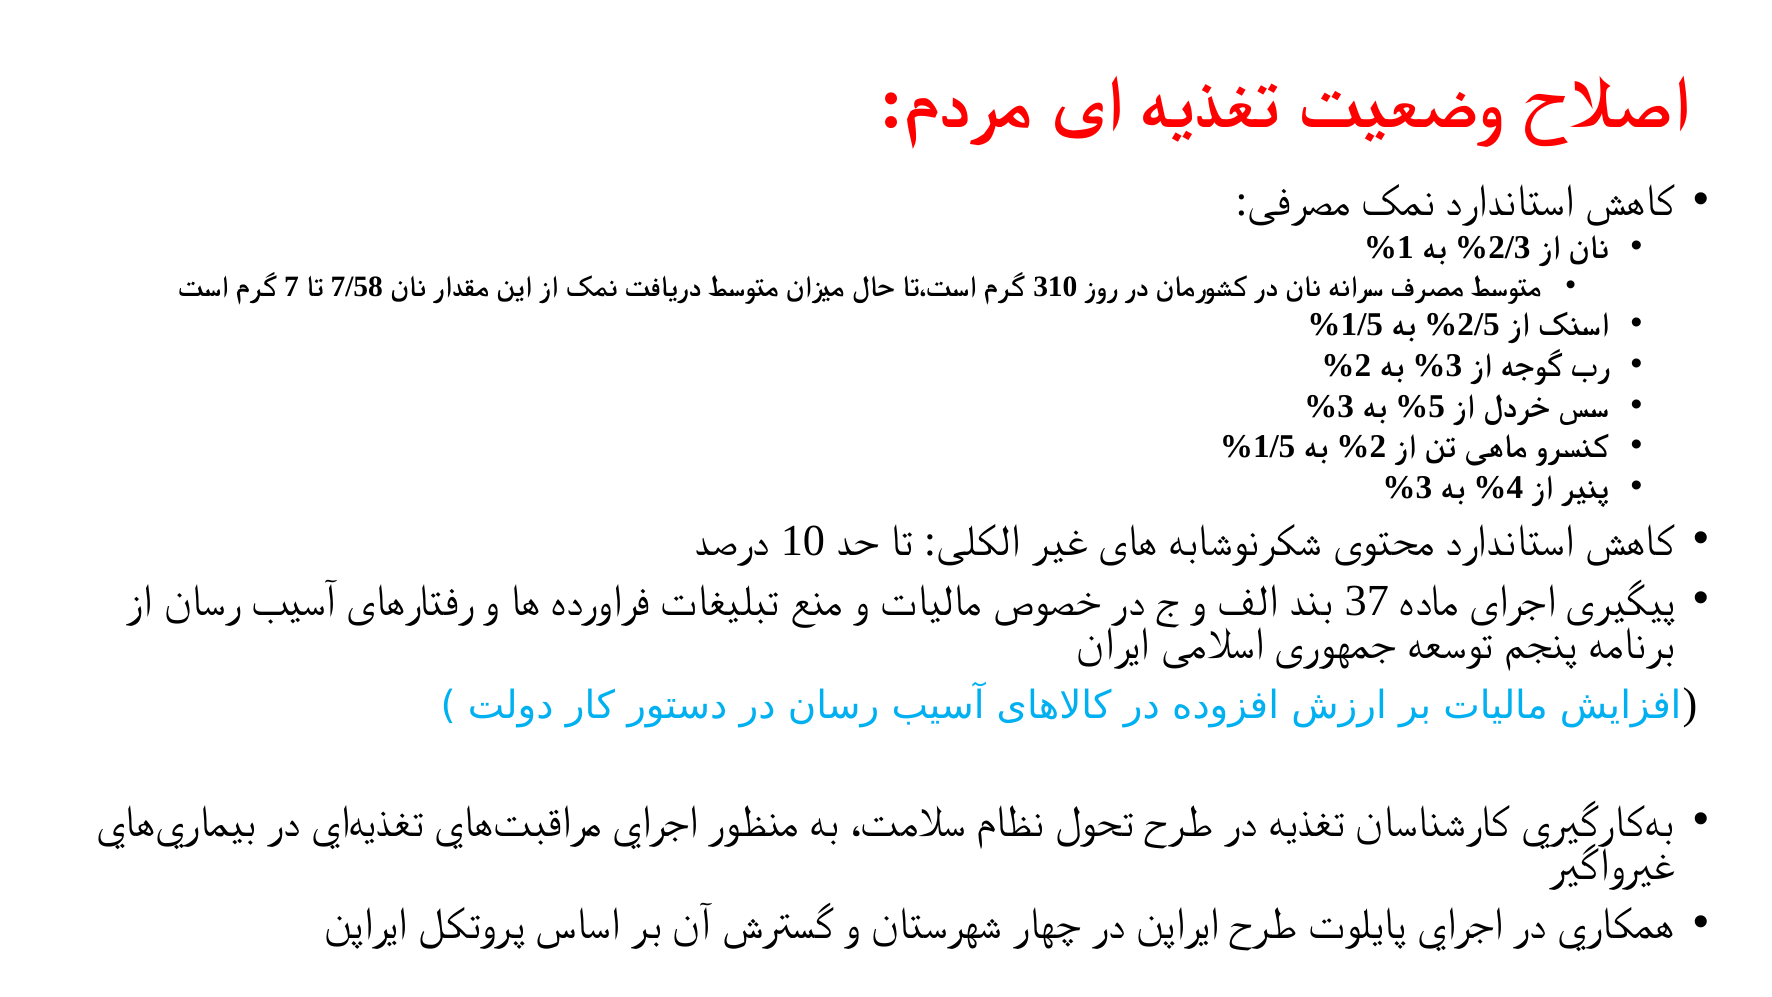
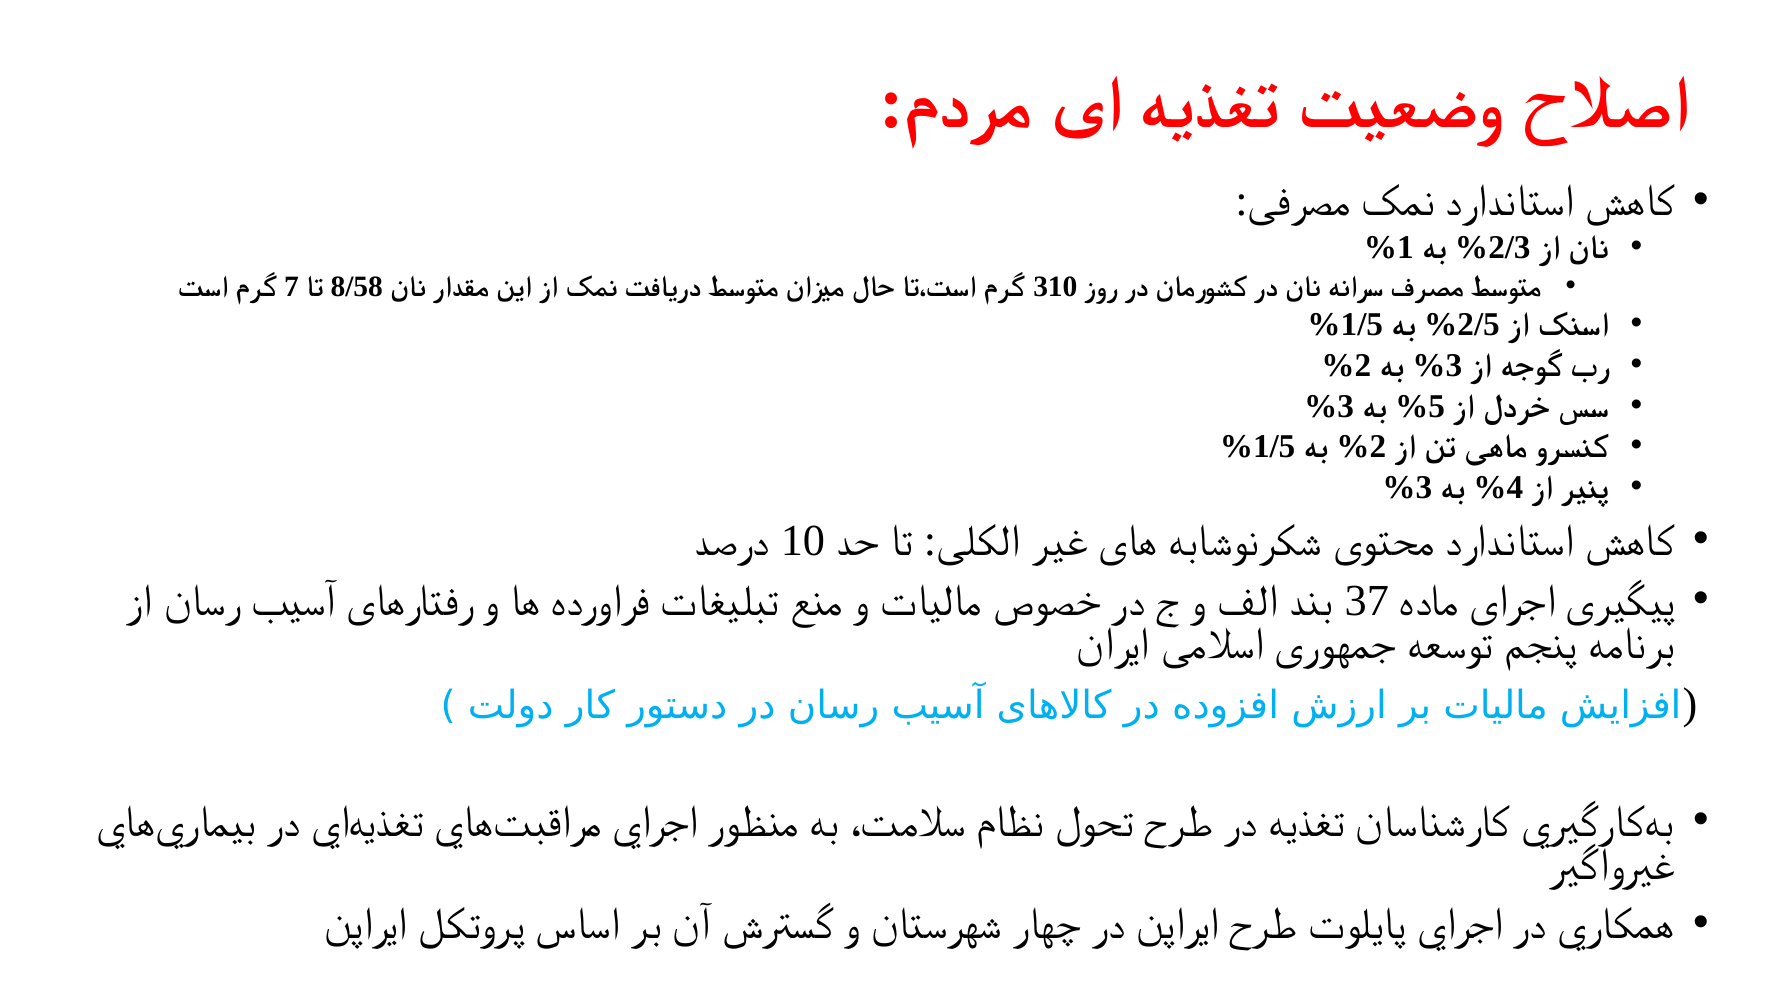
7/58: 7/58 -> 8/58 (357, 286)
